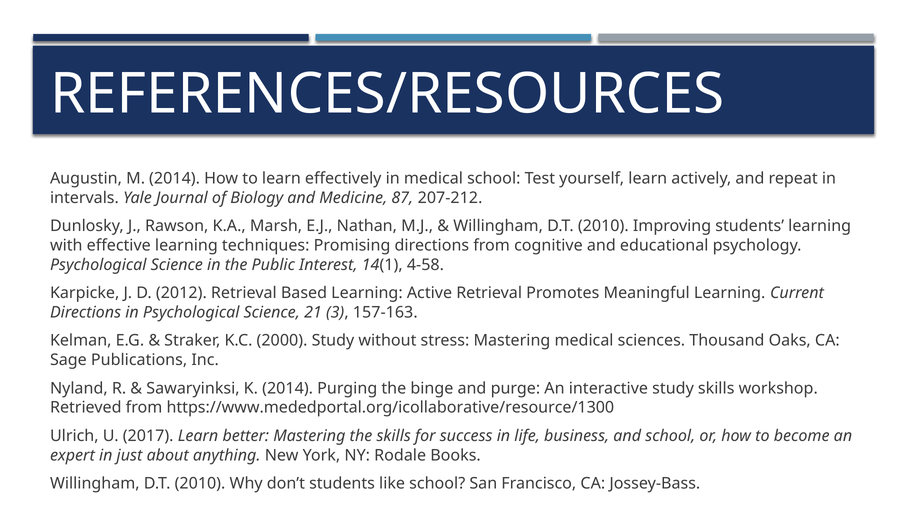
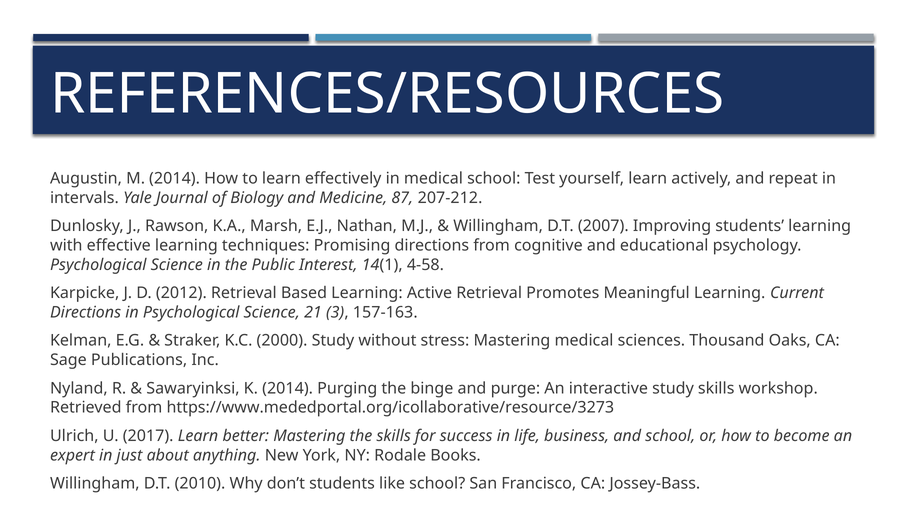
2010: 2010 -> 2007 (603, 226)
https://www.mededportal.org/icollaborative/resource/1300: https://www.mededportal.org/icollaborative/resource/1300 -> https://www.mededportal.org/icollaborative/resource/3273 (390, 408)
